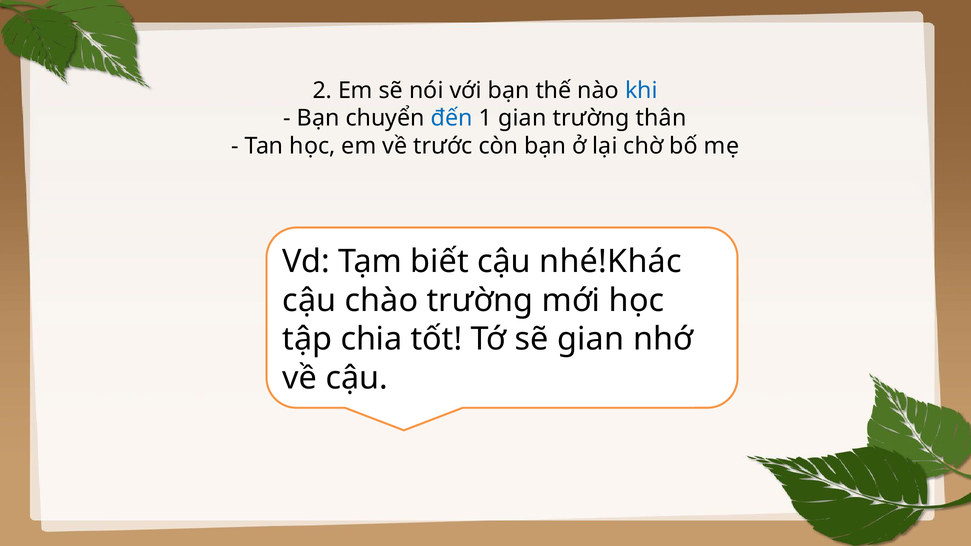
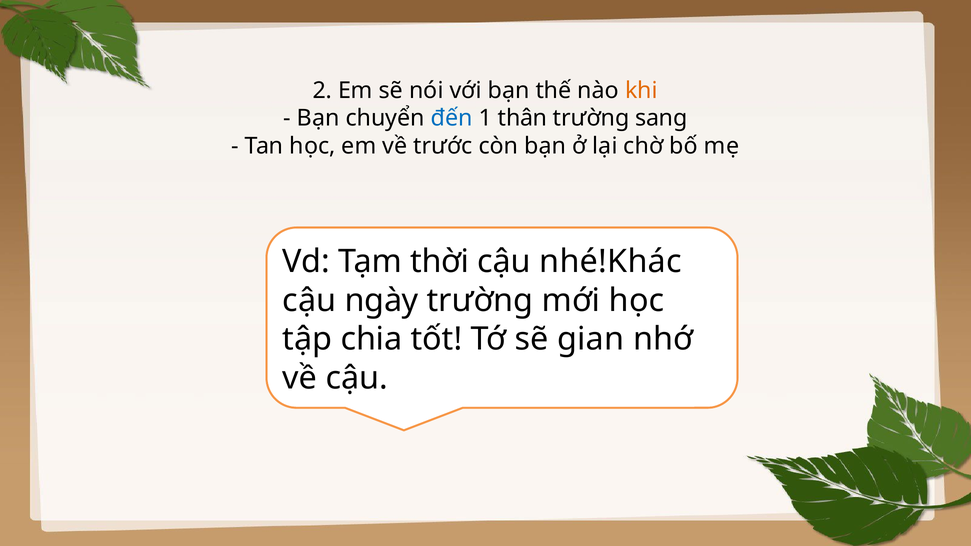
khi colour: blue -> orange (641, 90)
1 gian: gian -> thân (523, 118)
thân: thân -> sang (661, 118)
biết: biết -> thời (440, 262)
chào: chào -> ngày (382, 301)
